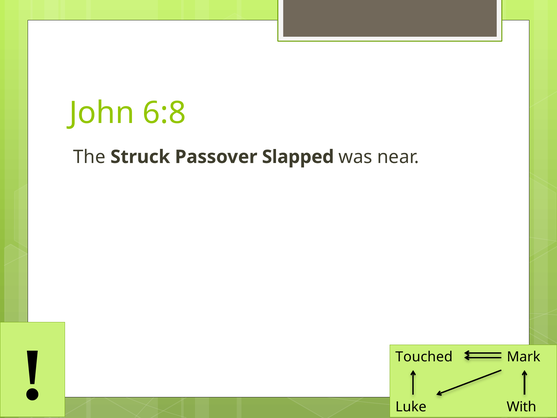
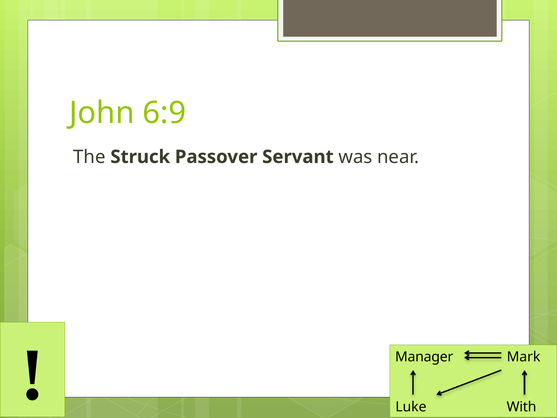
6:8: 6:8 -> 6:9 (164, 113)
Slapped: Slapped -> Servant (298, 157)
Touched: Touched -> Manager (424, 357)
